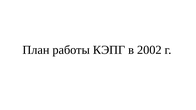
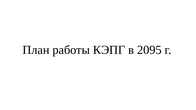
2002: 2002 -> 2095 (149, 50)
